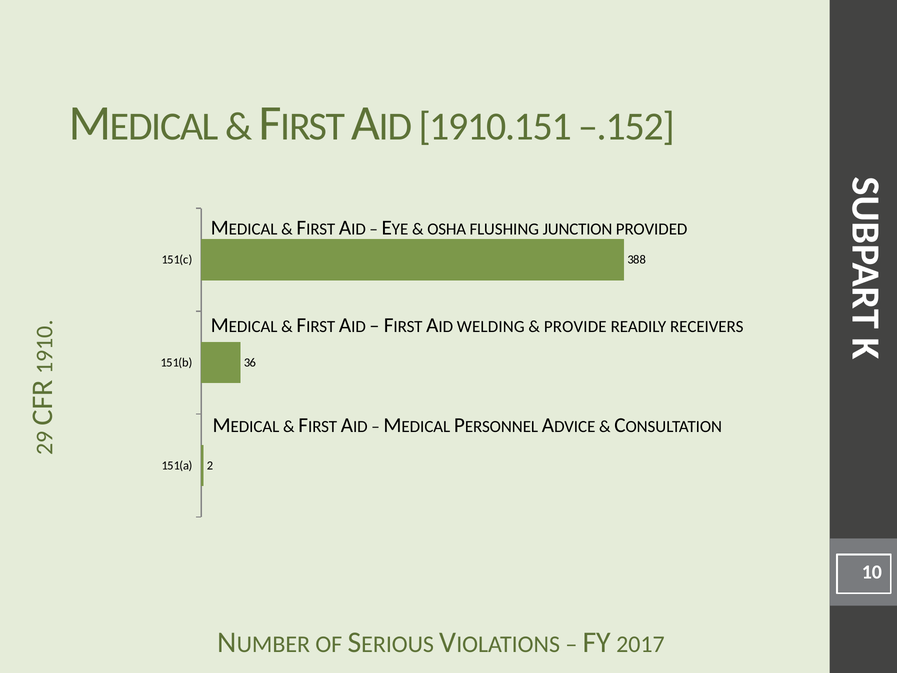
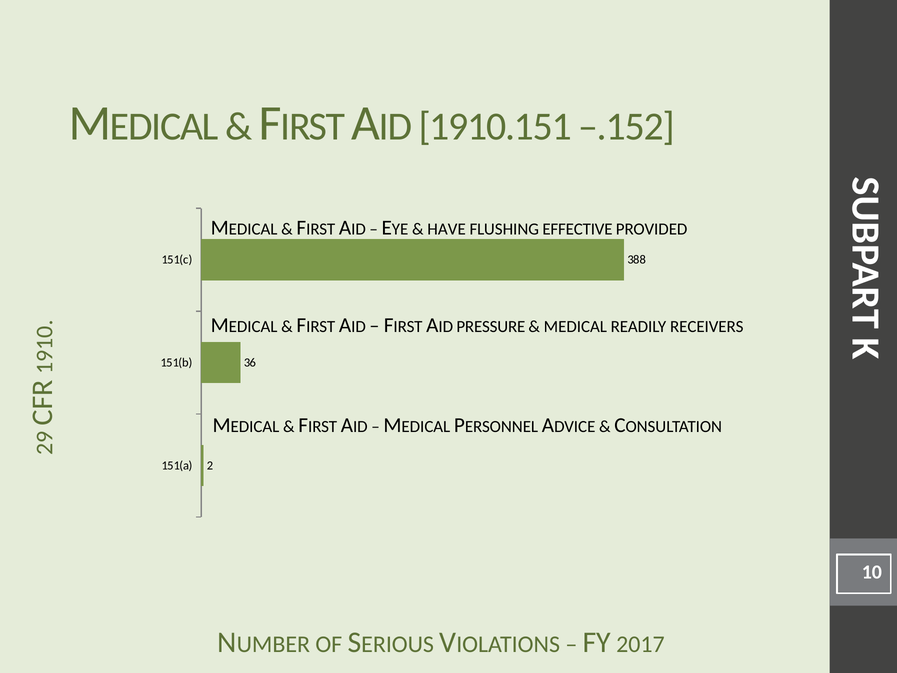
OSHA: OSHA -> HAVE (447, 229)
JUNCTION: JUNCTION -> EFFECTIVE (577, 229)
WELDING: WELDING -> PRESSURE (491, 326)
PROVIDE: PROVIDE -> MEDICAL (575, 326)
